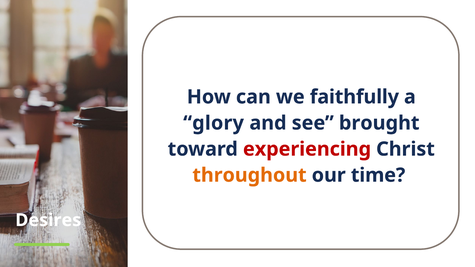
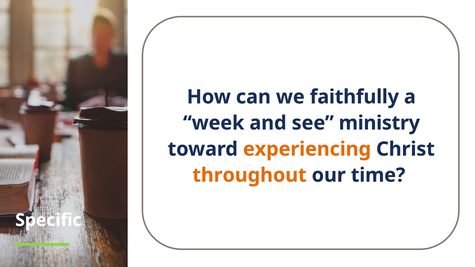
glory: glory -> week (214, 123)
brought: brought -> ministry (379, 123)
experiencing colour: red -> orange (307, 149)
Desires: Desires -> Specific (48, 220)
